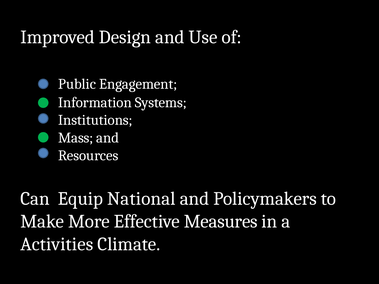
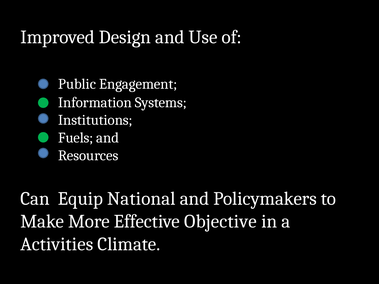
Mass: Mass -> Fuels (76, 138)
Measures: Measures -> Objective (220, 222)
